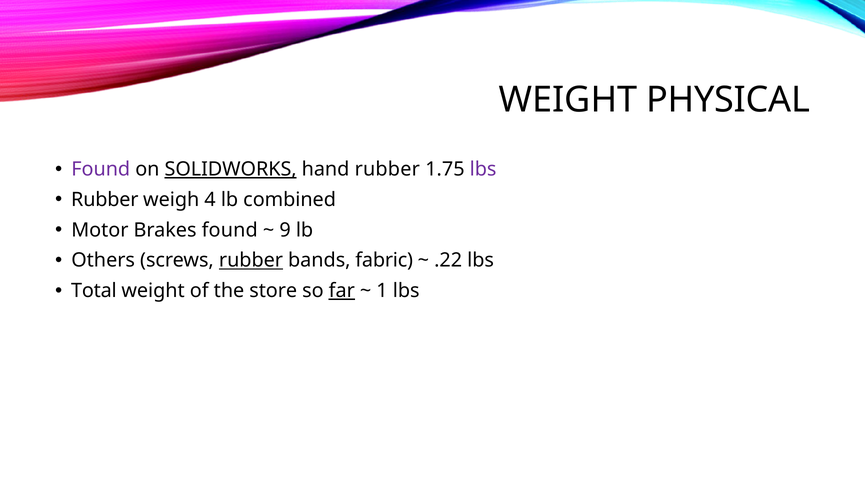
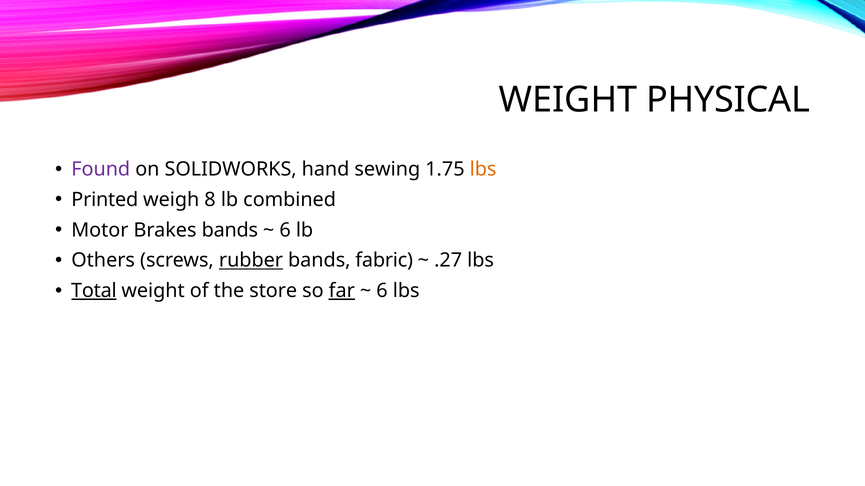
SOLIDWORKS underline: present -> none (231, 170)
hand rubber: rubber -> sewing (387, 170)
lbs colour: purple -> orange (483, 170)
Rubber: Rubber -> Printed (105, 200)
4: 4 -> 8 (210, 200)
Brakes found: found -> bands (230, 230)
9: 9 -> 6 (285, 230)
.22: .22 -> .27 (448, 261)
Total underline: none -> present (94, 291)
1: 1 -> 6 (382, 291)
